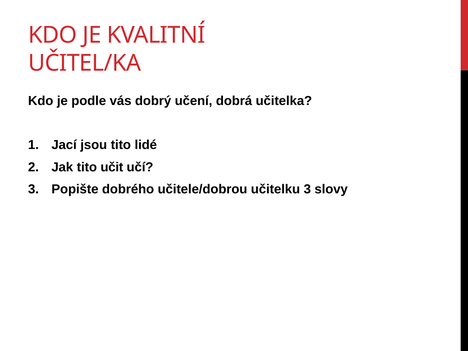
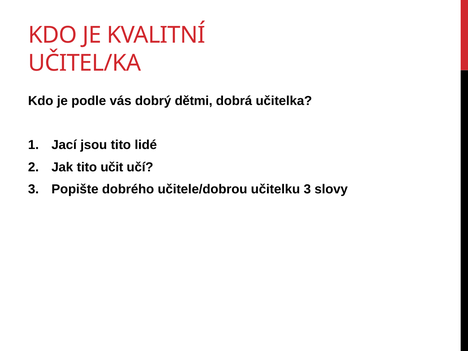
učení: učení -> dětmi (194, 101)
